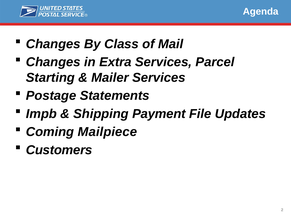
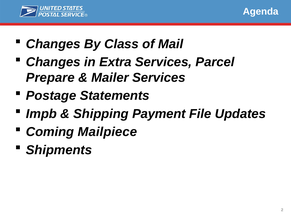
Starting: Starting -> Prepare (50, 78)
Customers: Customers -> Shipments (59, 150)
